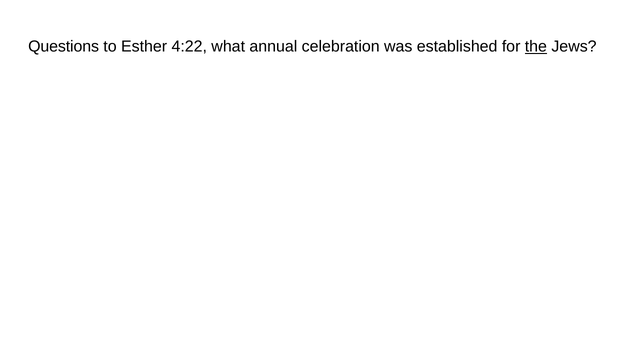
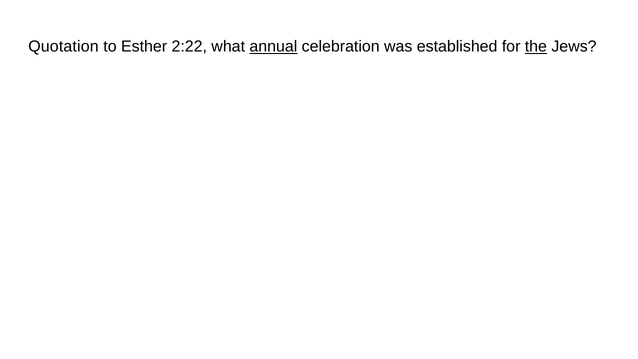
Questions: Questions -> Quotation (63, 47)
4:22: 4:22 -> 2:22 (189, 47)
annual underline: none -> present (273, 47)
